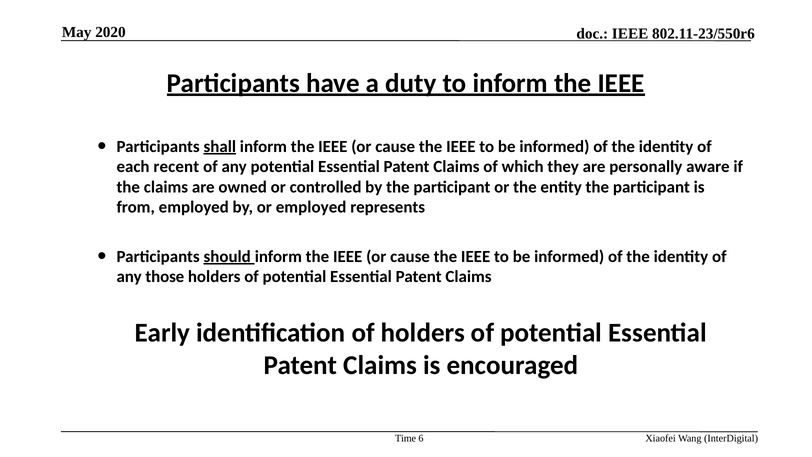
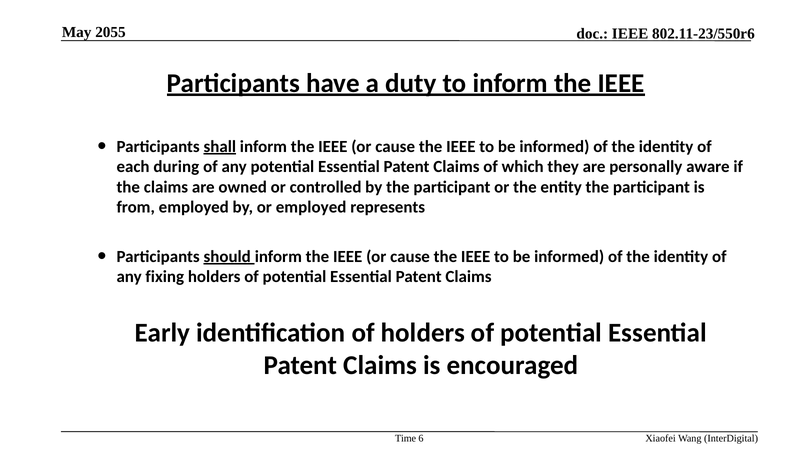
2020: 2020 -> 2055 (110, 32)
recent: recent -> during (176, 167)
those: those -> fixing (165, 277)
